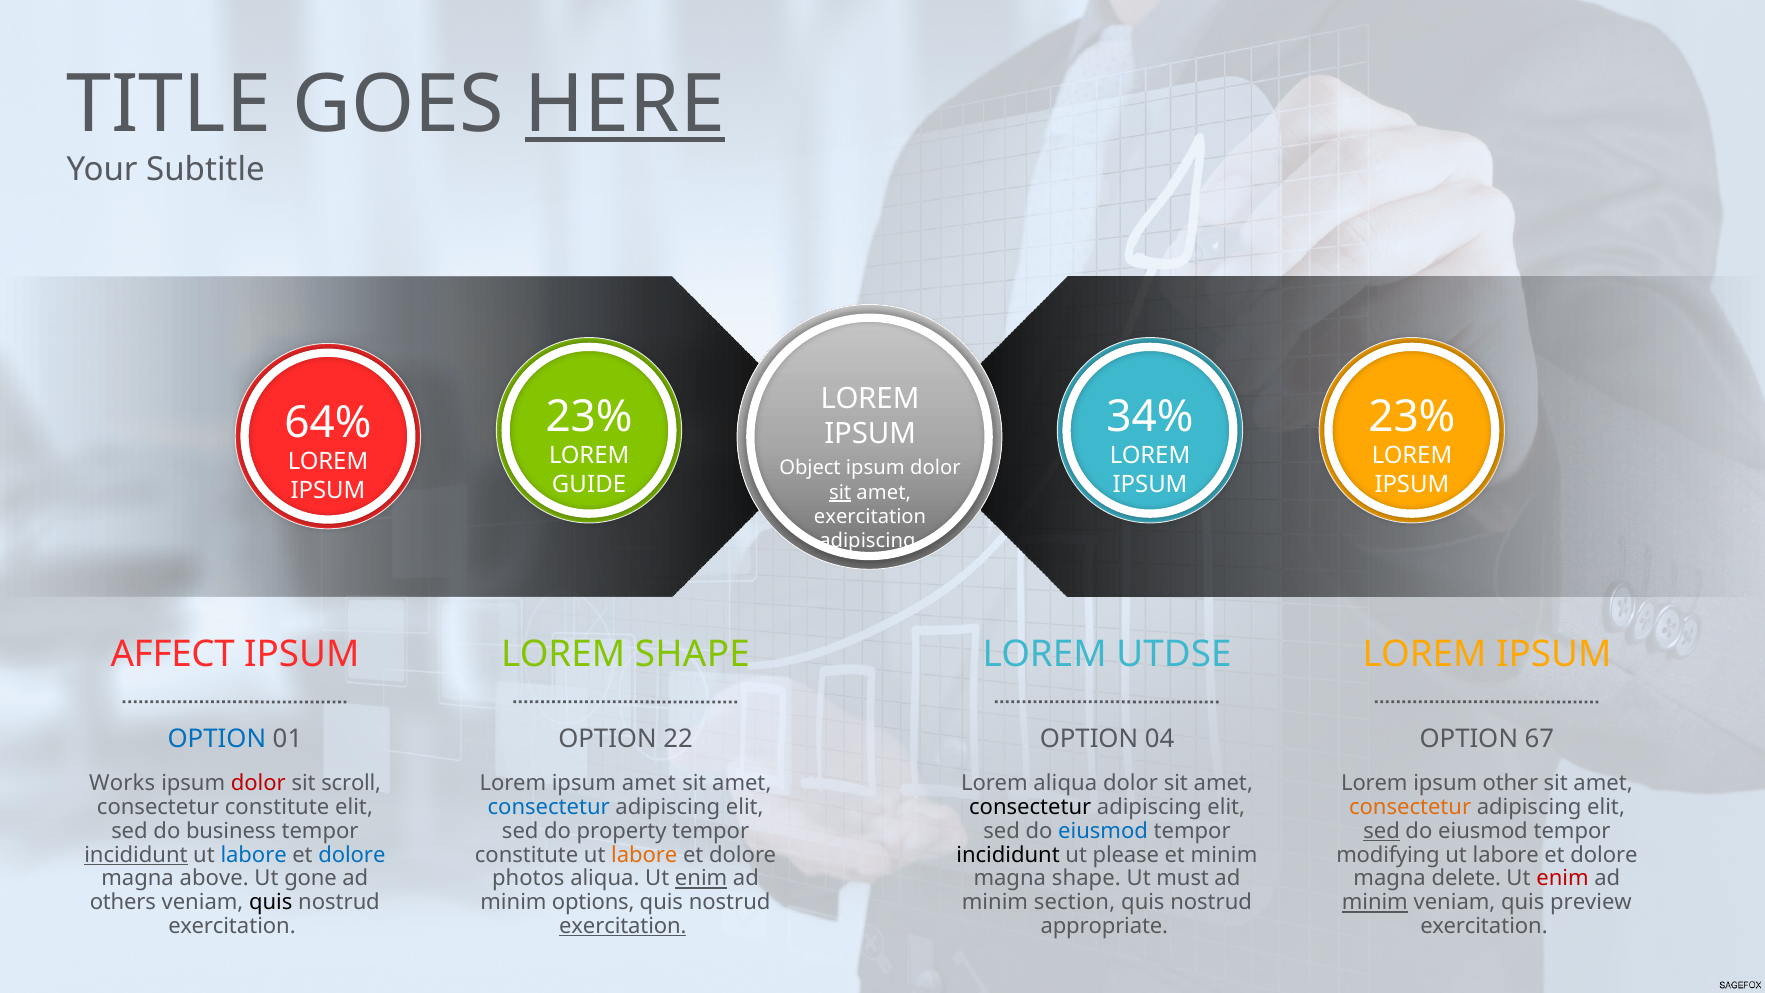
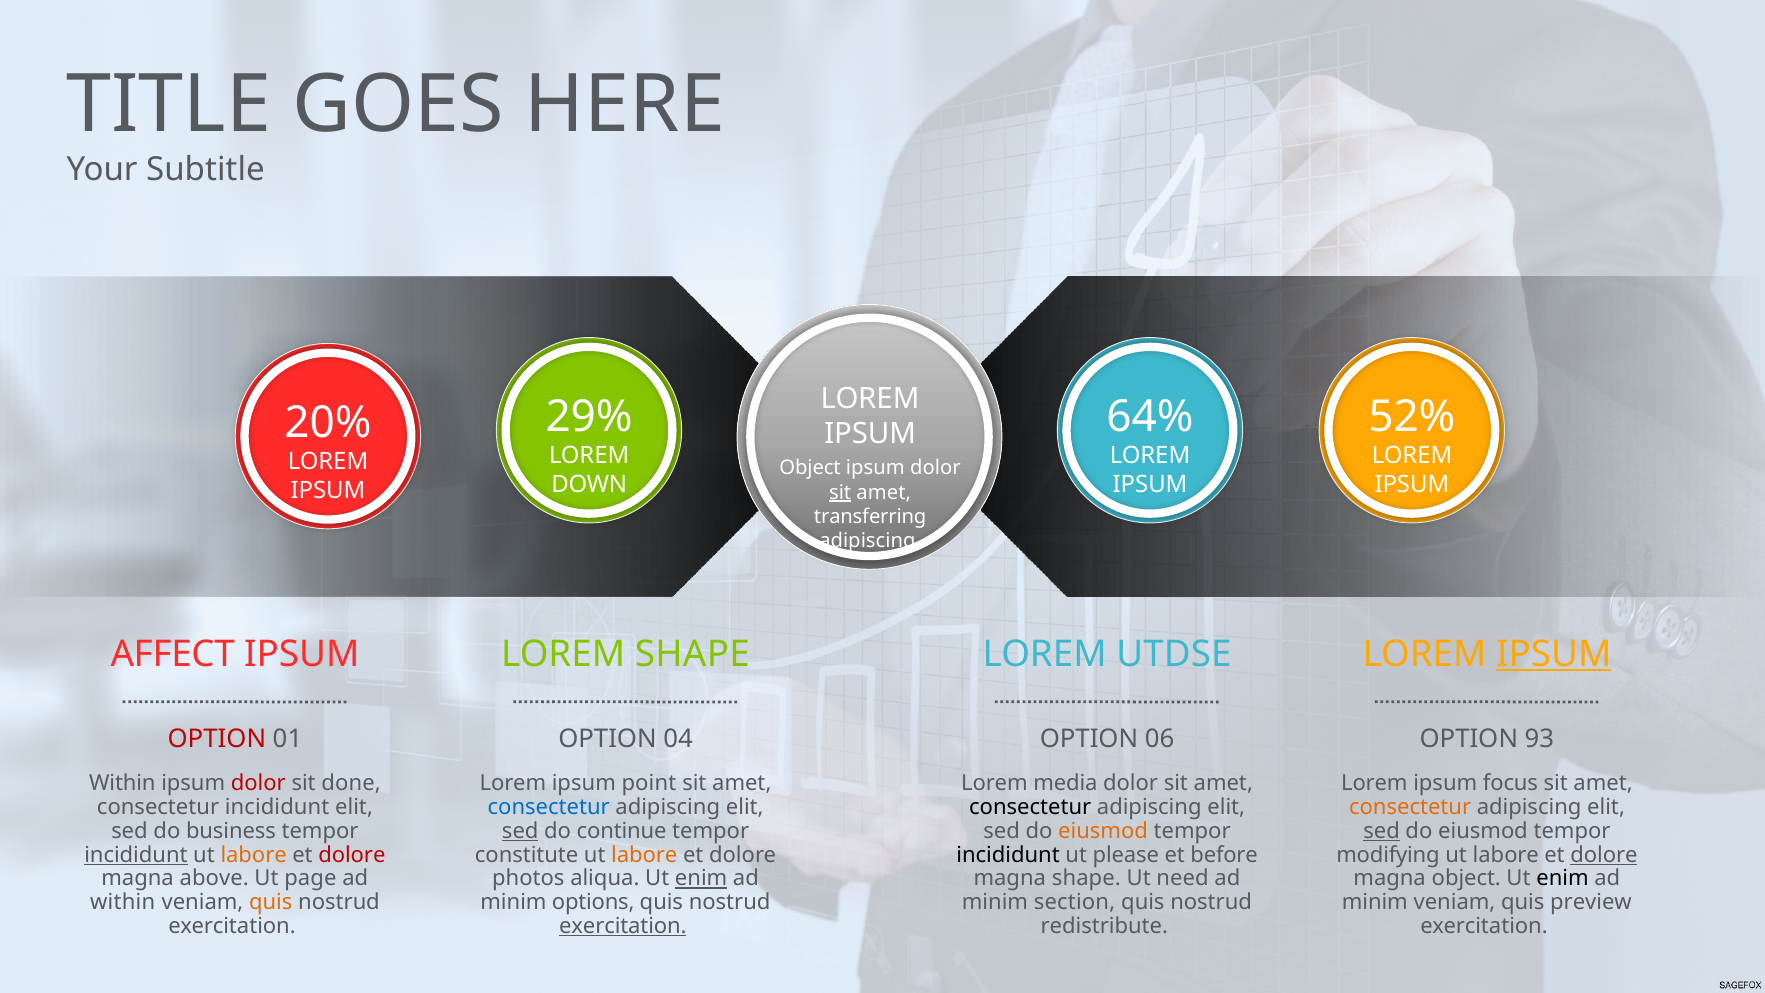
HERE underline: present -> none (625, 105)
23%: 23% -> 29% (589, 417)
34%: 34% -> 64% (1150, 417)
23%: 23% -> 52% (1412, 417)
64%: 64% -> 20% (328, 422)
GUIDE: GUIDE -> DOWN (589, 485)
exercitation: exercitation -> transferring (870, 517)
IPSUM underline: none -> present (1554, 654)
OPTION colour: blue -> red (217, 739)
22: 22 -> 04 (678, 739)
04: 04 -> 06 (1160, 739)
67: 67 -> 93 (1539, 739)
Works: Works -> Within (122, 783)
scroll: scroll -> done (351, 783)
ipsum amet: amet -> point (649, 783)
Lorem aliqua: aliqua -> media (1066, 783)
other: other -> focus (1510, 783)
consectetur constitute: constitute -> incididunt (277, 807)
sed underline: none -> present (520, 831)
property: property -> continue (622, 831)
eiusmod colour: blue -> orange (1103, 831)
labore colour: blue -> orange (254, 855)
dolore colour: blue -> red (352, 855)
et minim: minim -> before (1224, 855)
dolore underline: none -> present (1604, 855)
gone: gone -> page (310, 878)
must: must -> need (1183, 878)
magna delete: delete -> object (1466, 878)
enim colour: red -> black (1563, 878)
others: others -> within (123, 902)
quis colour: black -> orange (271, 902)
minim underline: present -> none (1375, 902)
appropriate: appropriate -> redistribute (1104, 926)
